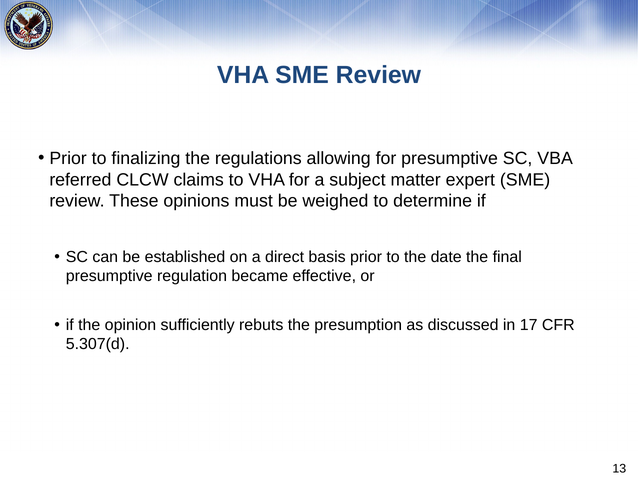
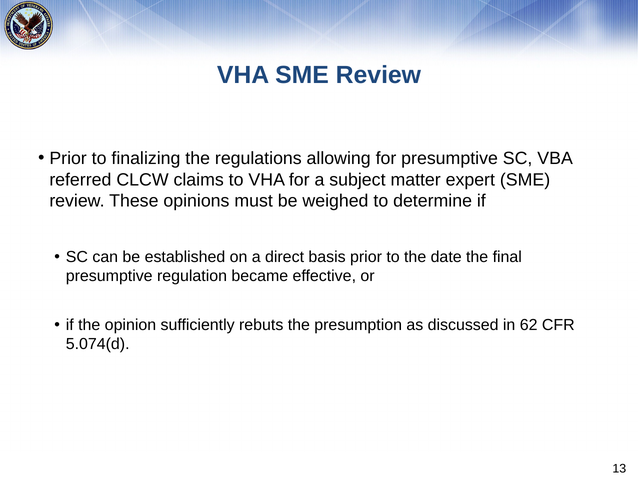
17: 17 -> 62 (529, 325)
5.307(d: 5.307(d -> 5.074(d (98, 345)
